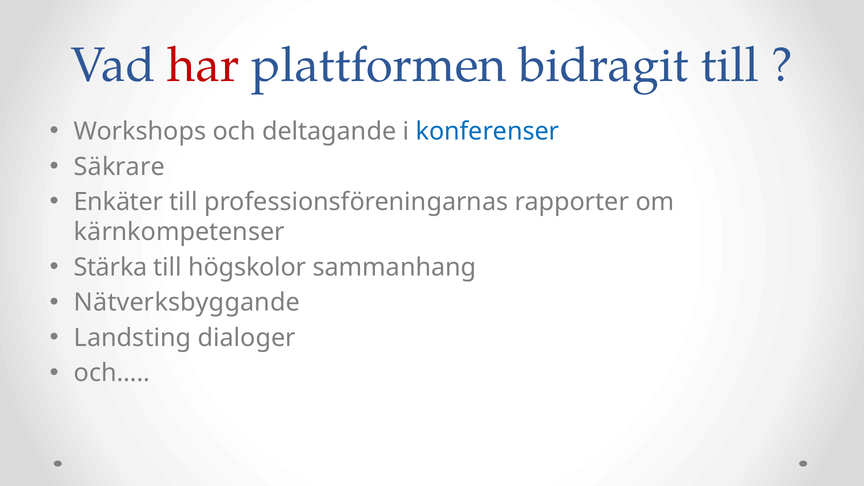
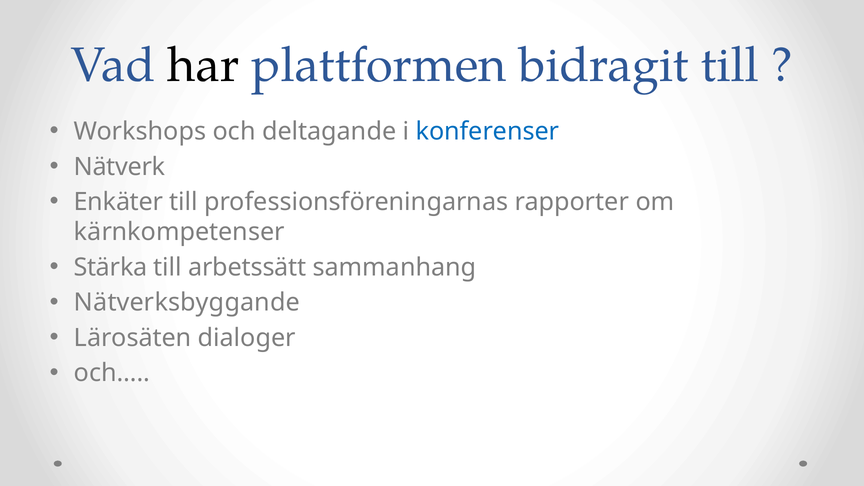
har colour: red -> black (203, 65)
Säkrare: Säkrare -> Nätverk (119, 167)
högskolor: högskolor -> arbetssätt (247, 267)
Landsting: Landsting -> Lärosäten (133, 338)
